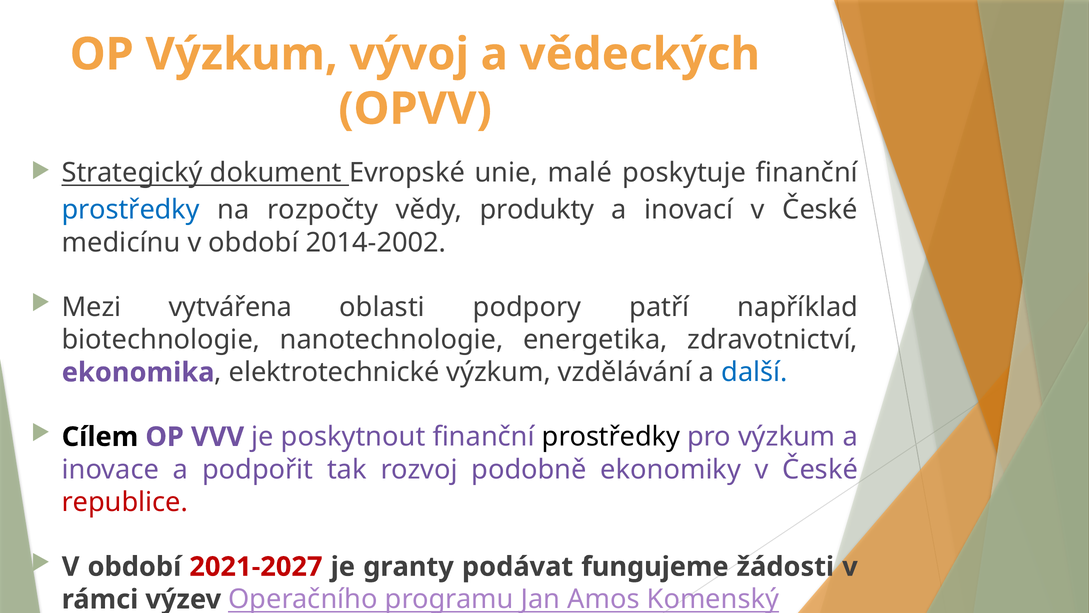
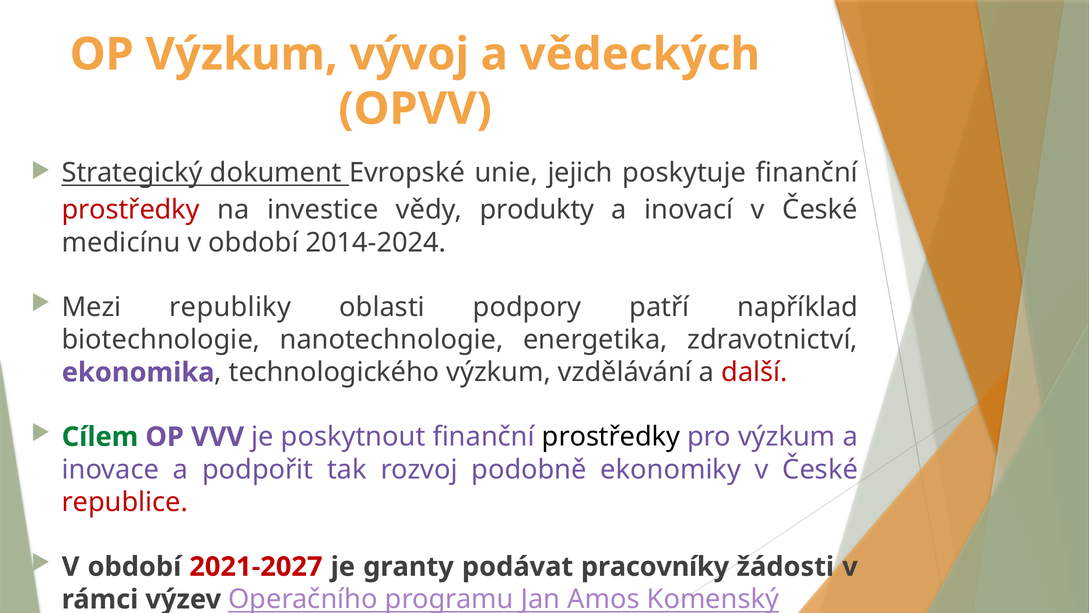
malé: malé -> jejich (580, 173)
prostředky colour: blue -> red (131, 210)
rozpočty: rozpočty -> investice (323, 210)
2014-2002: 2014-2002 -> 2014-2024 (376, 242)
vytvářena: vytvářena -> republiky (230, 307)
elektrotechnické: elektrotechnické -> technologického (334, 372)
další colour: blue -> red (754, 372)
Cílem colour: black -> green (100, 437)
fungujeme: fungujeme -> pracovníky (655, 566)
